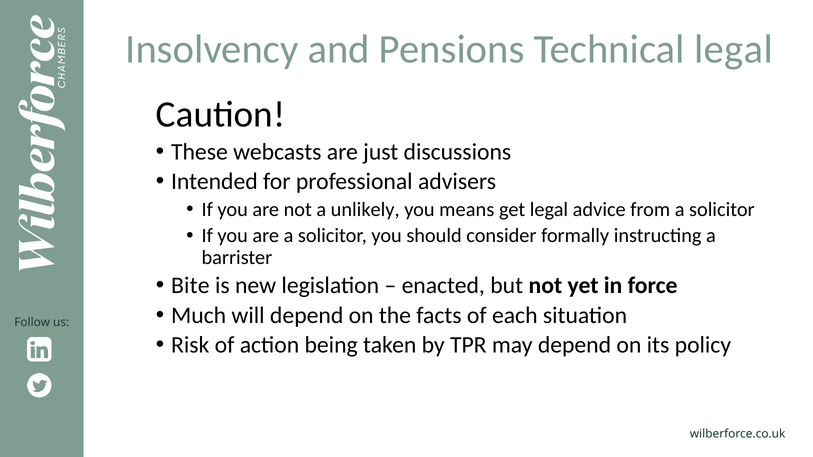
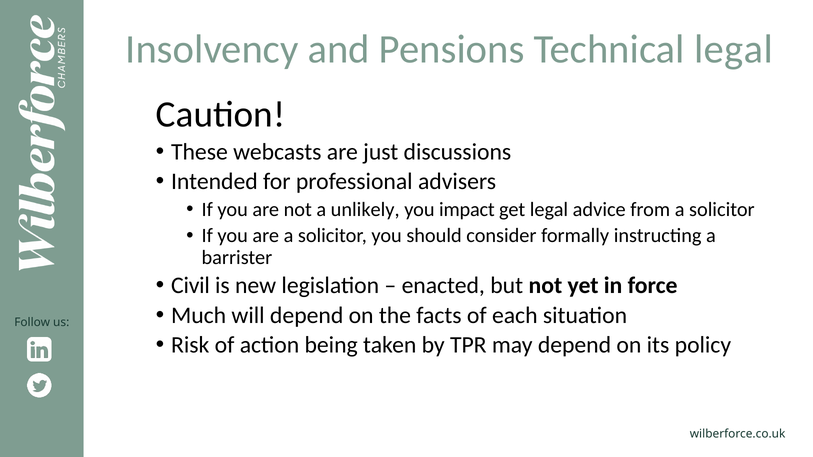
means: means -> impact (467, 210)
Bite: Bite -> Civil (190, 286)
